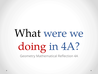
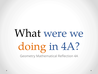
doing colour: red -> orange (32, 46)
